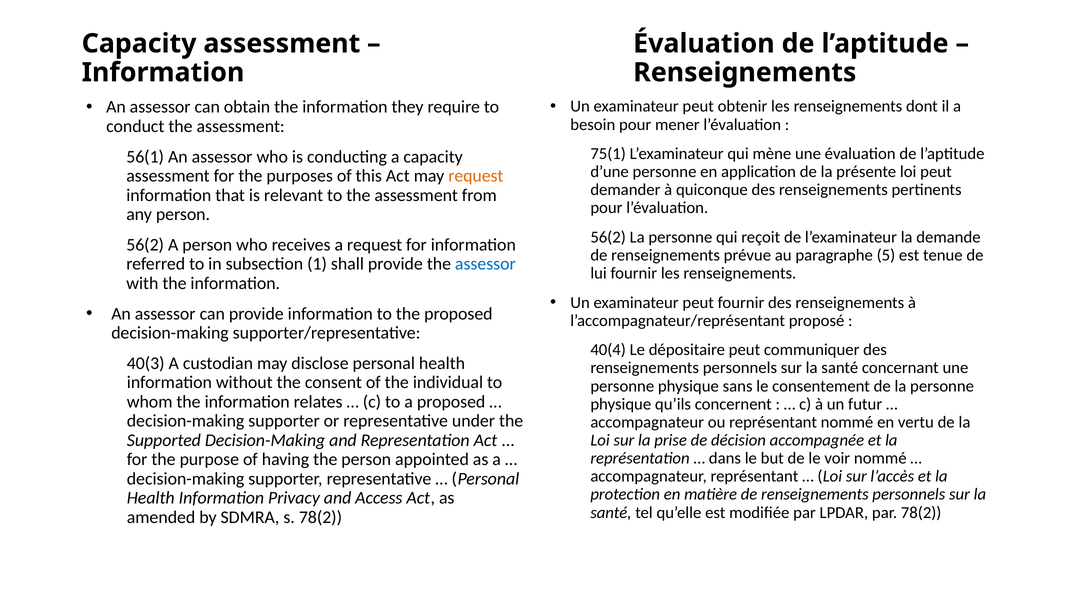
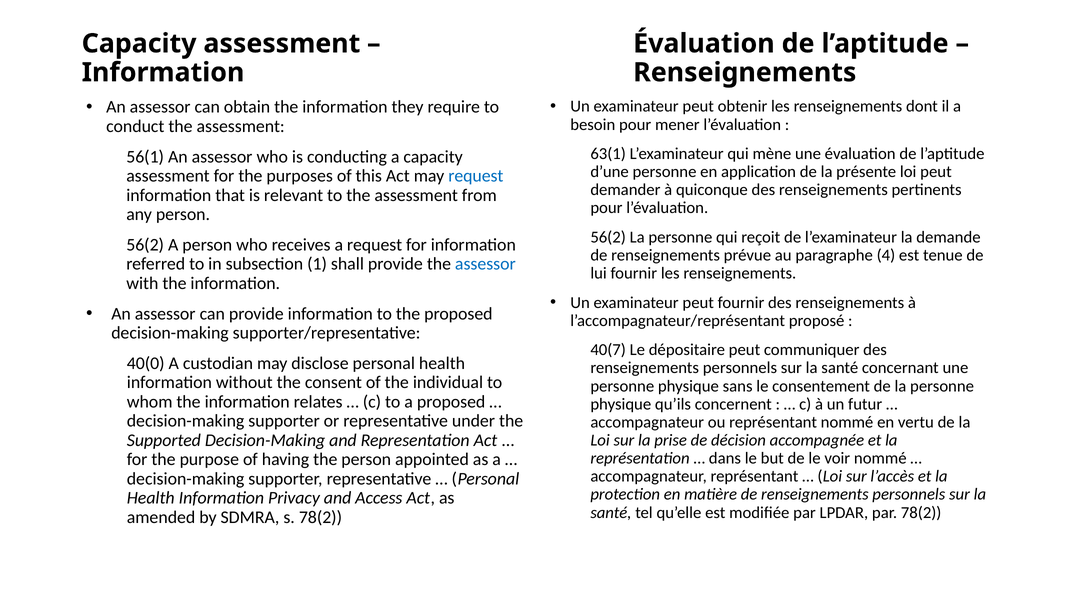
75(1: 75(1 -> 63(1 (608, 154)
request colour: orange -> blue (476, 176)
5: 5 -> 4 (886, 255)
40(4: 40(4 -> 40(7 (608, 350)
40(3: 40(3 -> 40(0 (146, 364)
